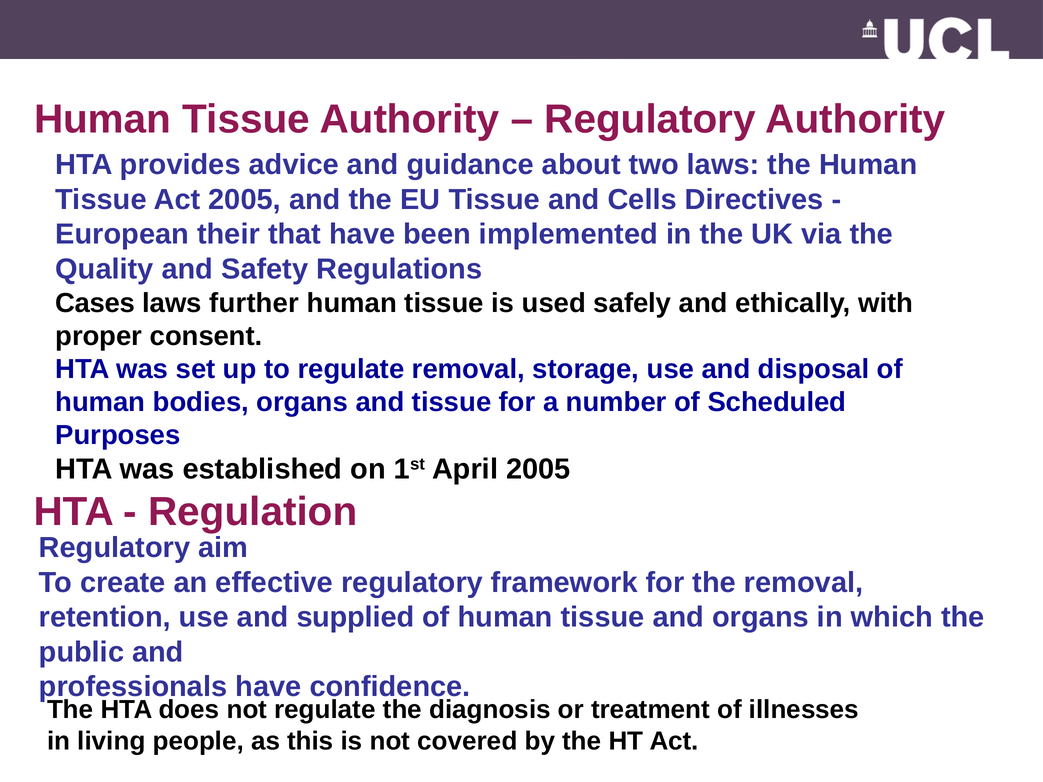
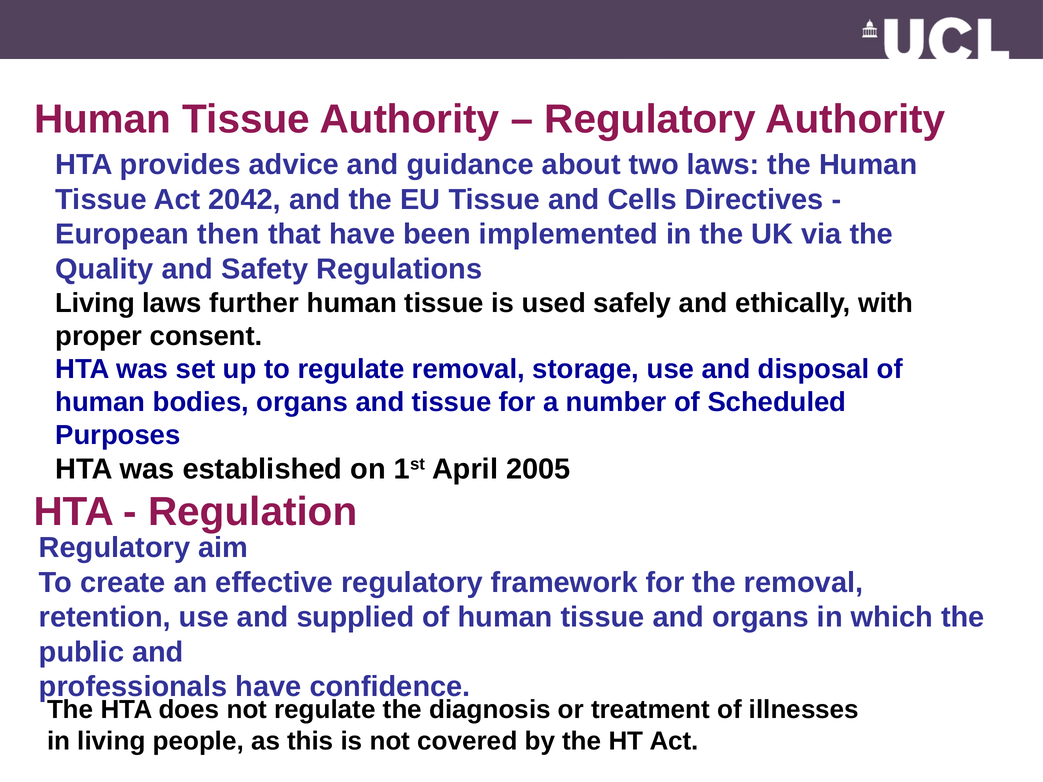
Act 2005: 2005 -> 2042 (245, 200)
their: their -> then (228, 235)
Cases: Cases -> Living (95, 303)
